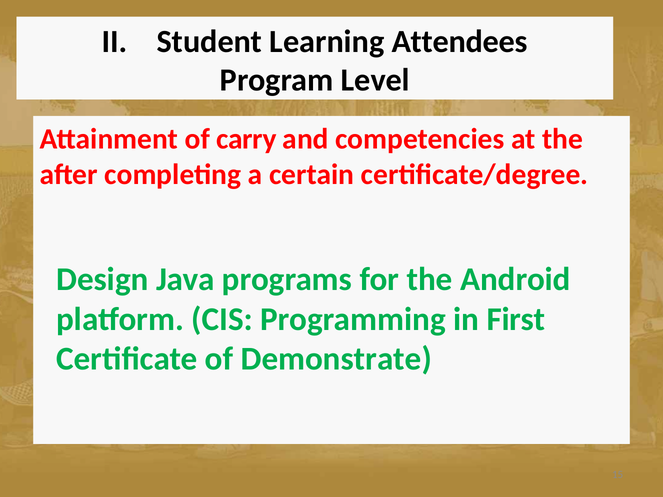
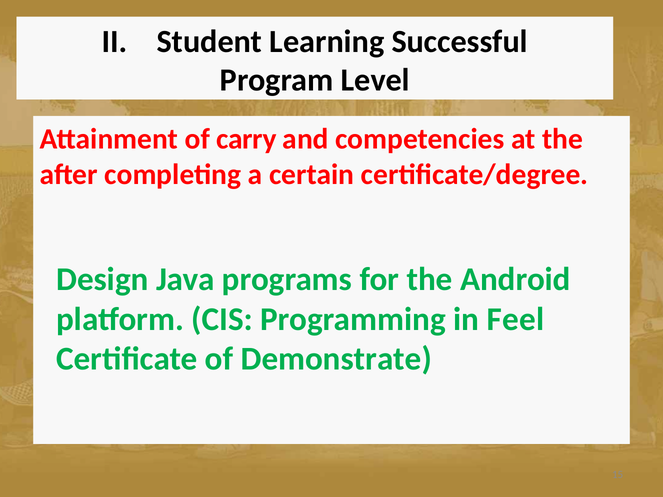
Attendees: Attendees -> Successful (460, 42)
First: First -> Feel (516, 319)
